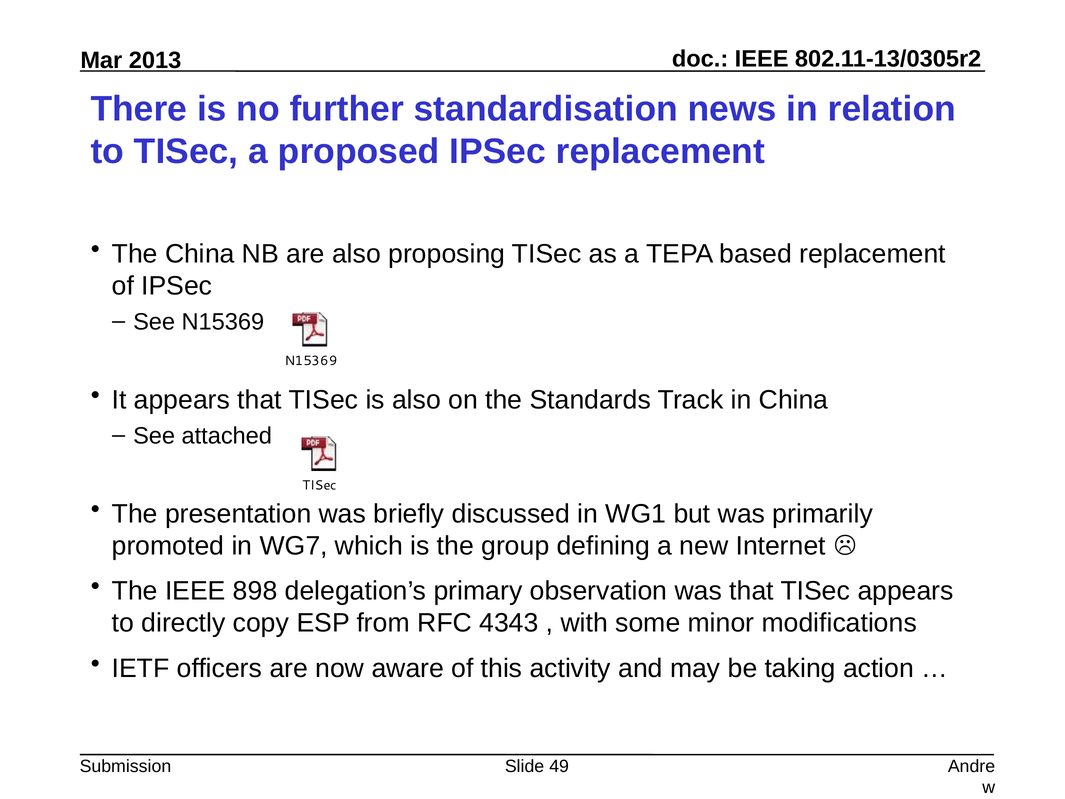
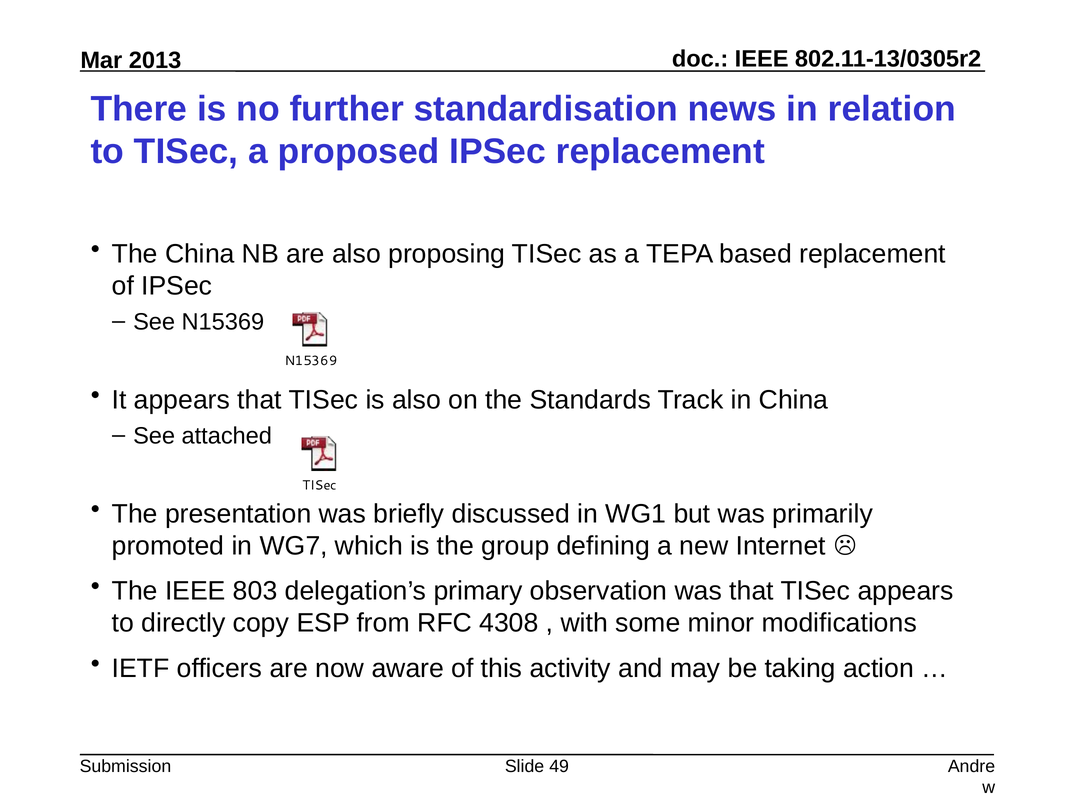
898: 898 -> 803 (255, 591)
4343: 4343 -> 4308 (509, 623)
